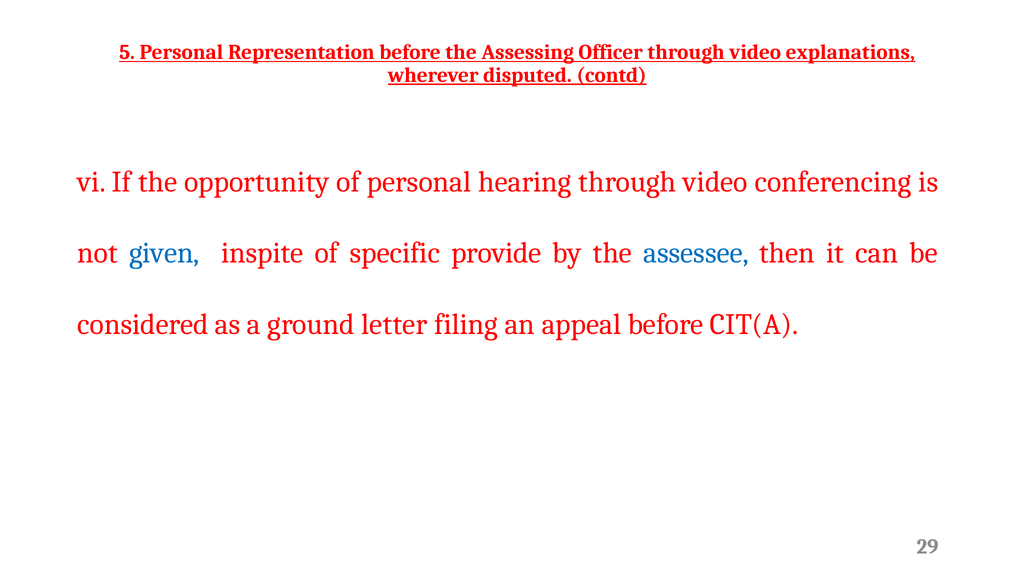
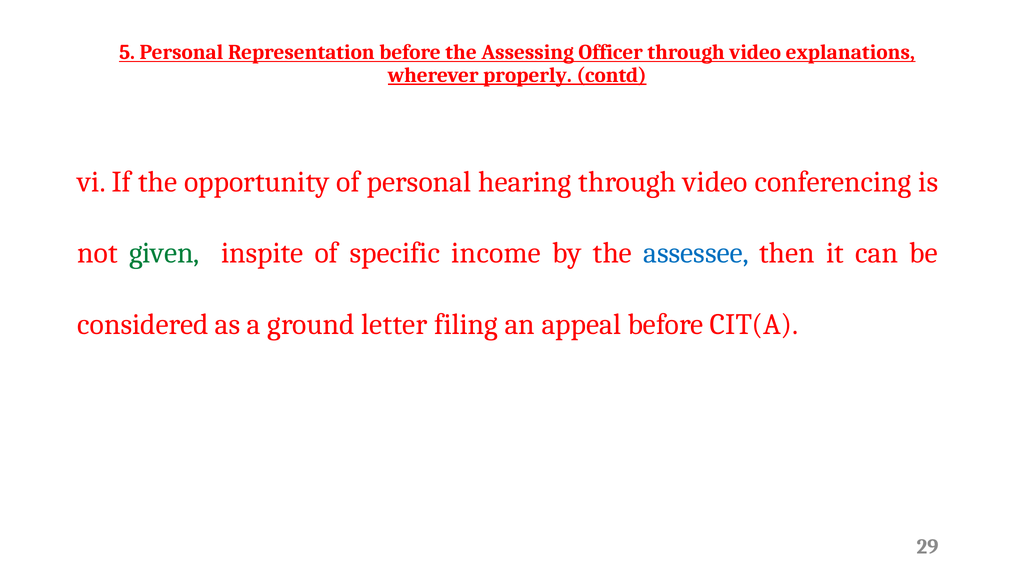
disputed: disputed -> properly (527, 75)
given colour: blue -> green (164, 253)
provide: provide -> income (496, 253)
